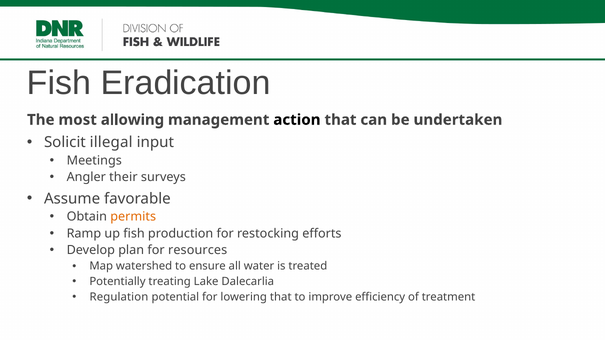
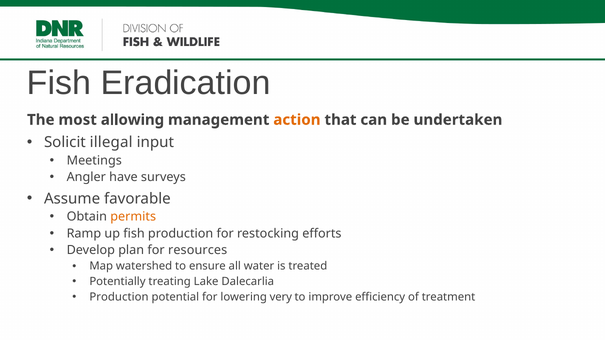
action colour: black -> orange (297, 120)
their: their -> have (123, 177)
Regulation: Regulation -> Production (119, 297)
lowering that: that -> very (281, 297)
